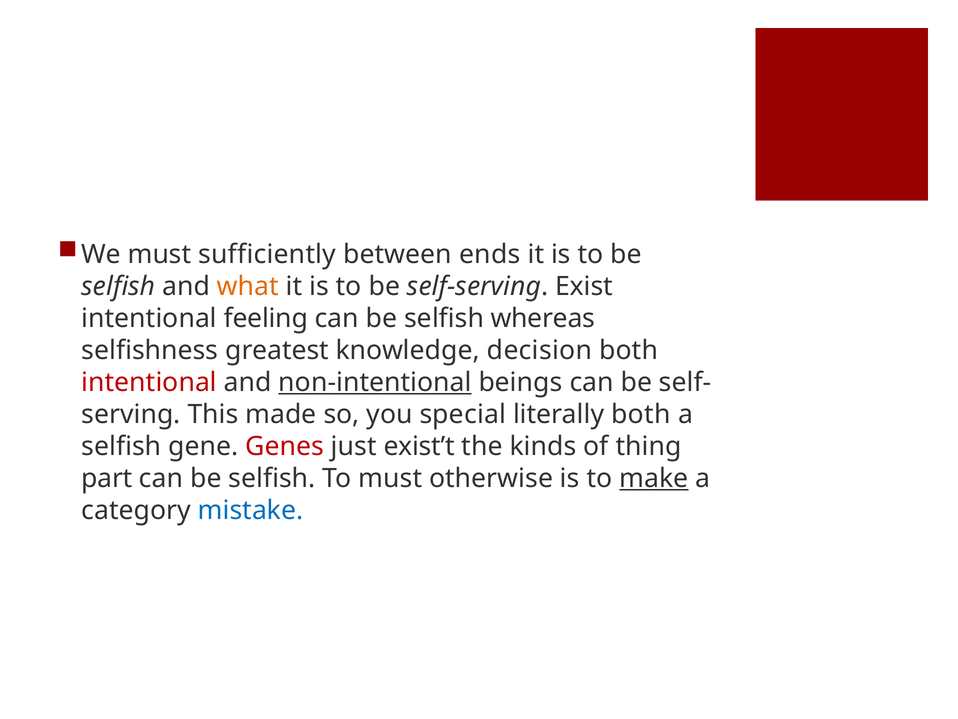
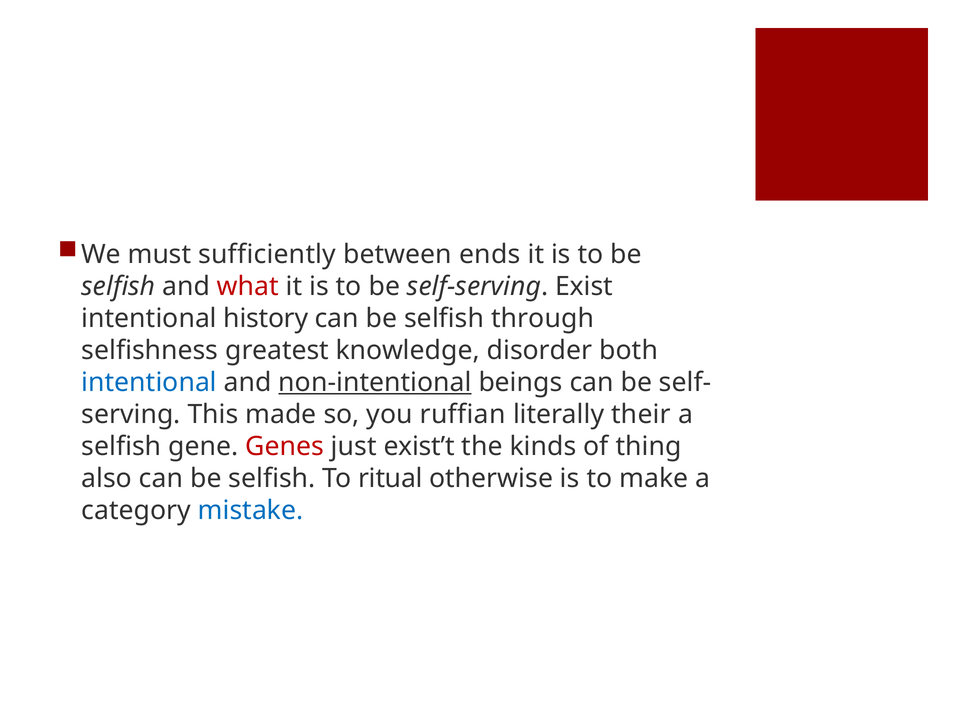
what colour: orange -> red (248, 286)
feeling: feeling -> history (266, 318)
whereas: whereas -> through (543, 318)
decision: decision -> disorder (540, 350)
intentional colour: red -> blue (149, 382)
special: special -> ruffian (463, 414)
literally both: both -> their (641, 414)
part: part -> also (107, 478)
To must: must -> ritual (390, 478)
make underline: present -> none (654, 478)
